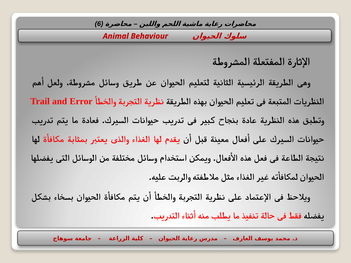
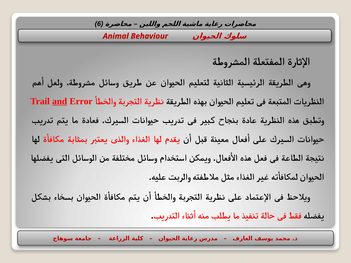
and underline: none -> present (60, 101)
